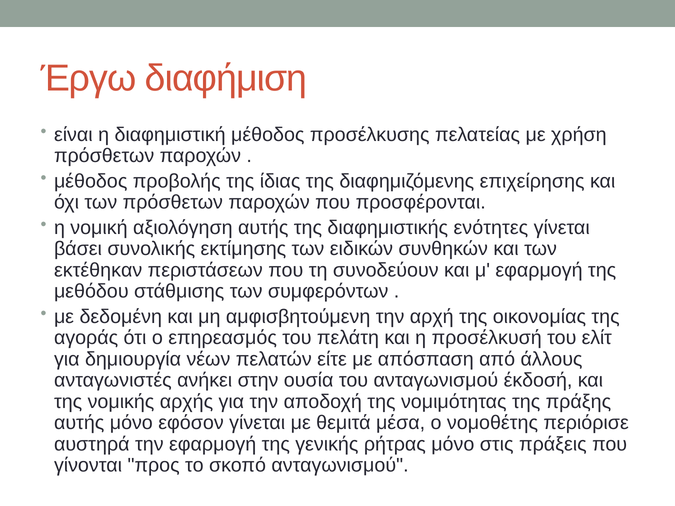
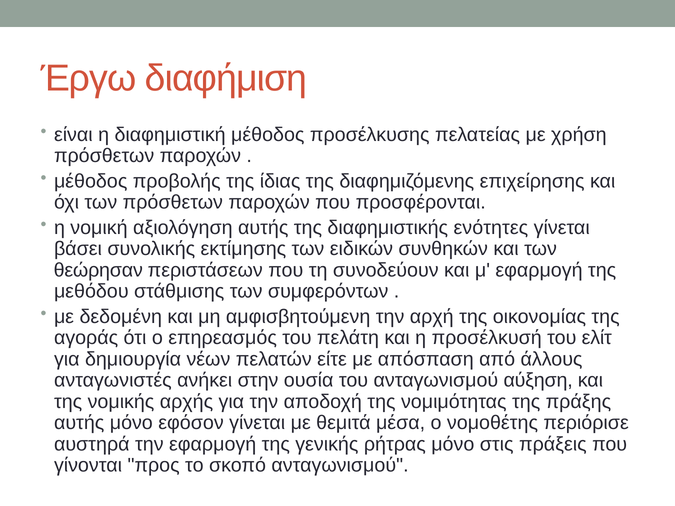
εκτέθηκαν: εκτέθηκαν -> θεώρησαν (98, 270)
έκδοσή: έκδοσή -> αύξηση (538, 381)
